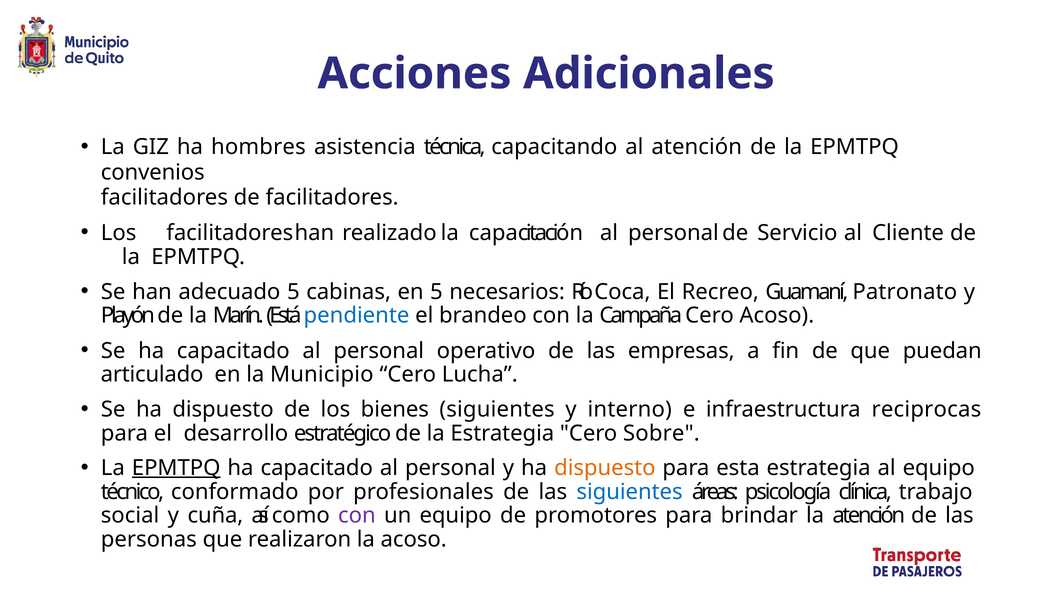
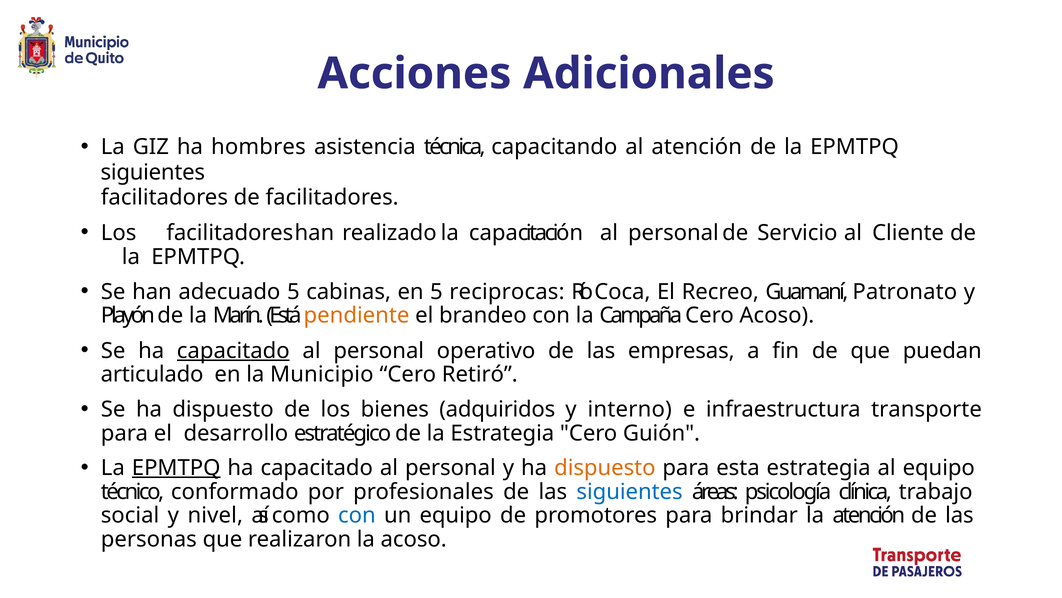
convenios: convenios -> siguientes (153, 172)
necesarios: necesarios -> reciprocas (507, 291)
pendiente colour: blue -> orange (356, 315)
capacitado underline: none -> present (233, 350)
Lucha: Lucha -> Retiró (480, 374)
bienes siguientes: siguientes -> adquiridos (497, 409)
reciprocas: reciprocas -> transporte (927, 409)
Sobre: Sobre -> Guión (662, 433)
cuña: cuña -> nivel (215, 515)
con colour: purple -> blue (357, 515)
